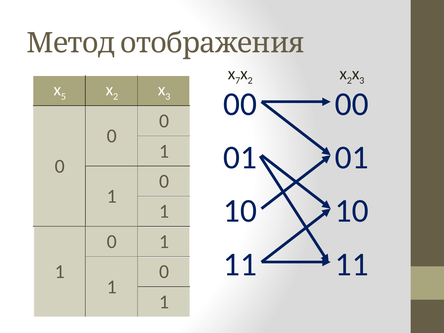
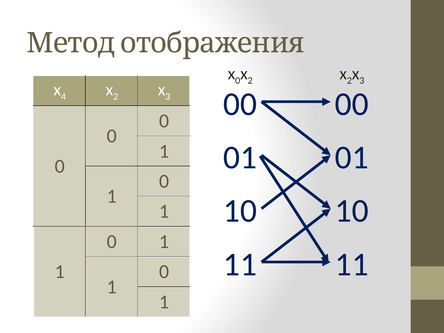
7: 7 -> 0 (238, 80)
5: 5 -> 4 (64, 96)
